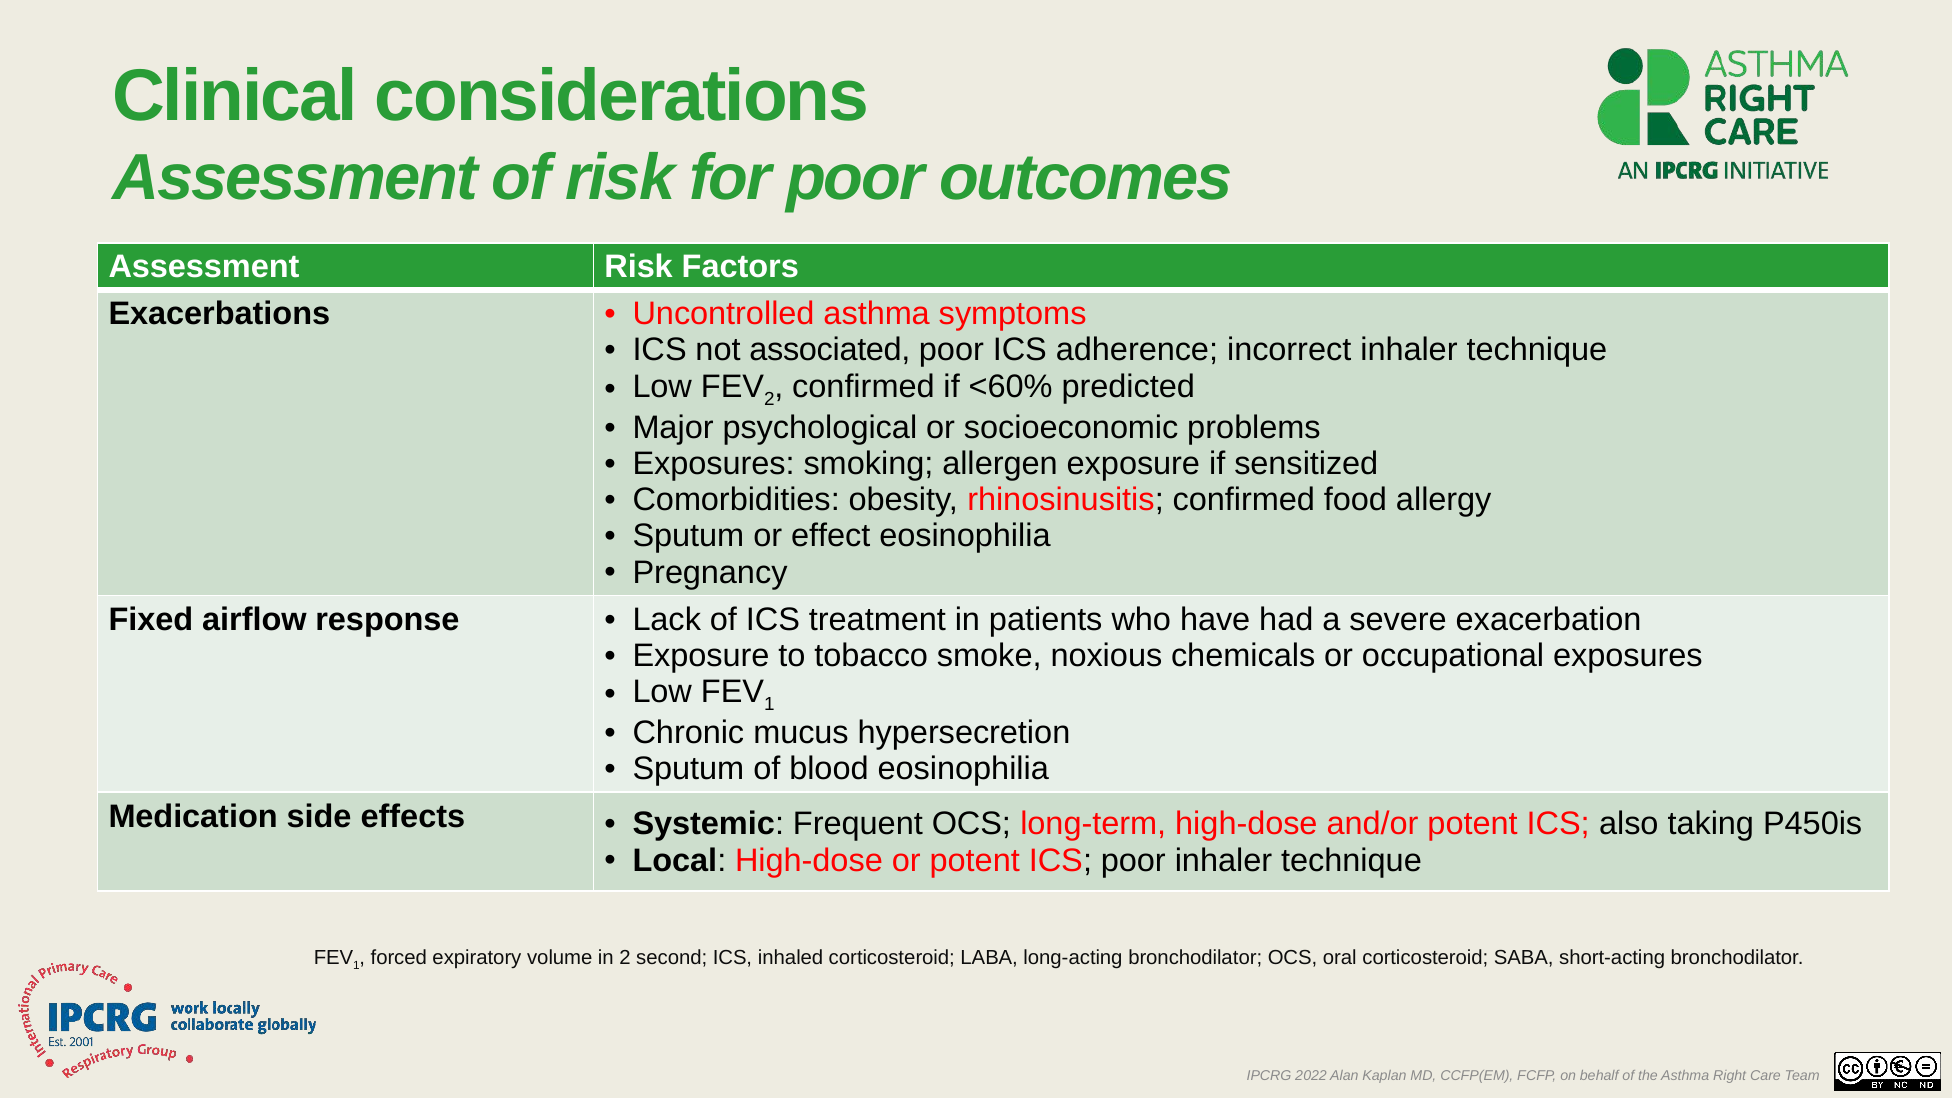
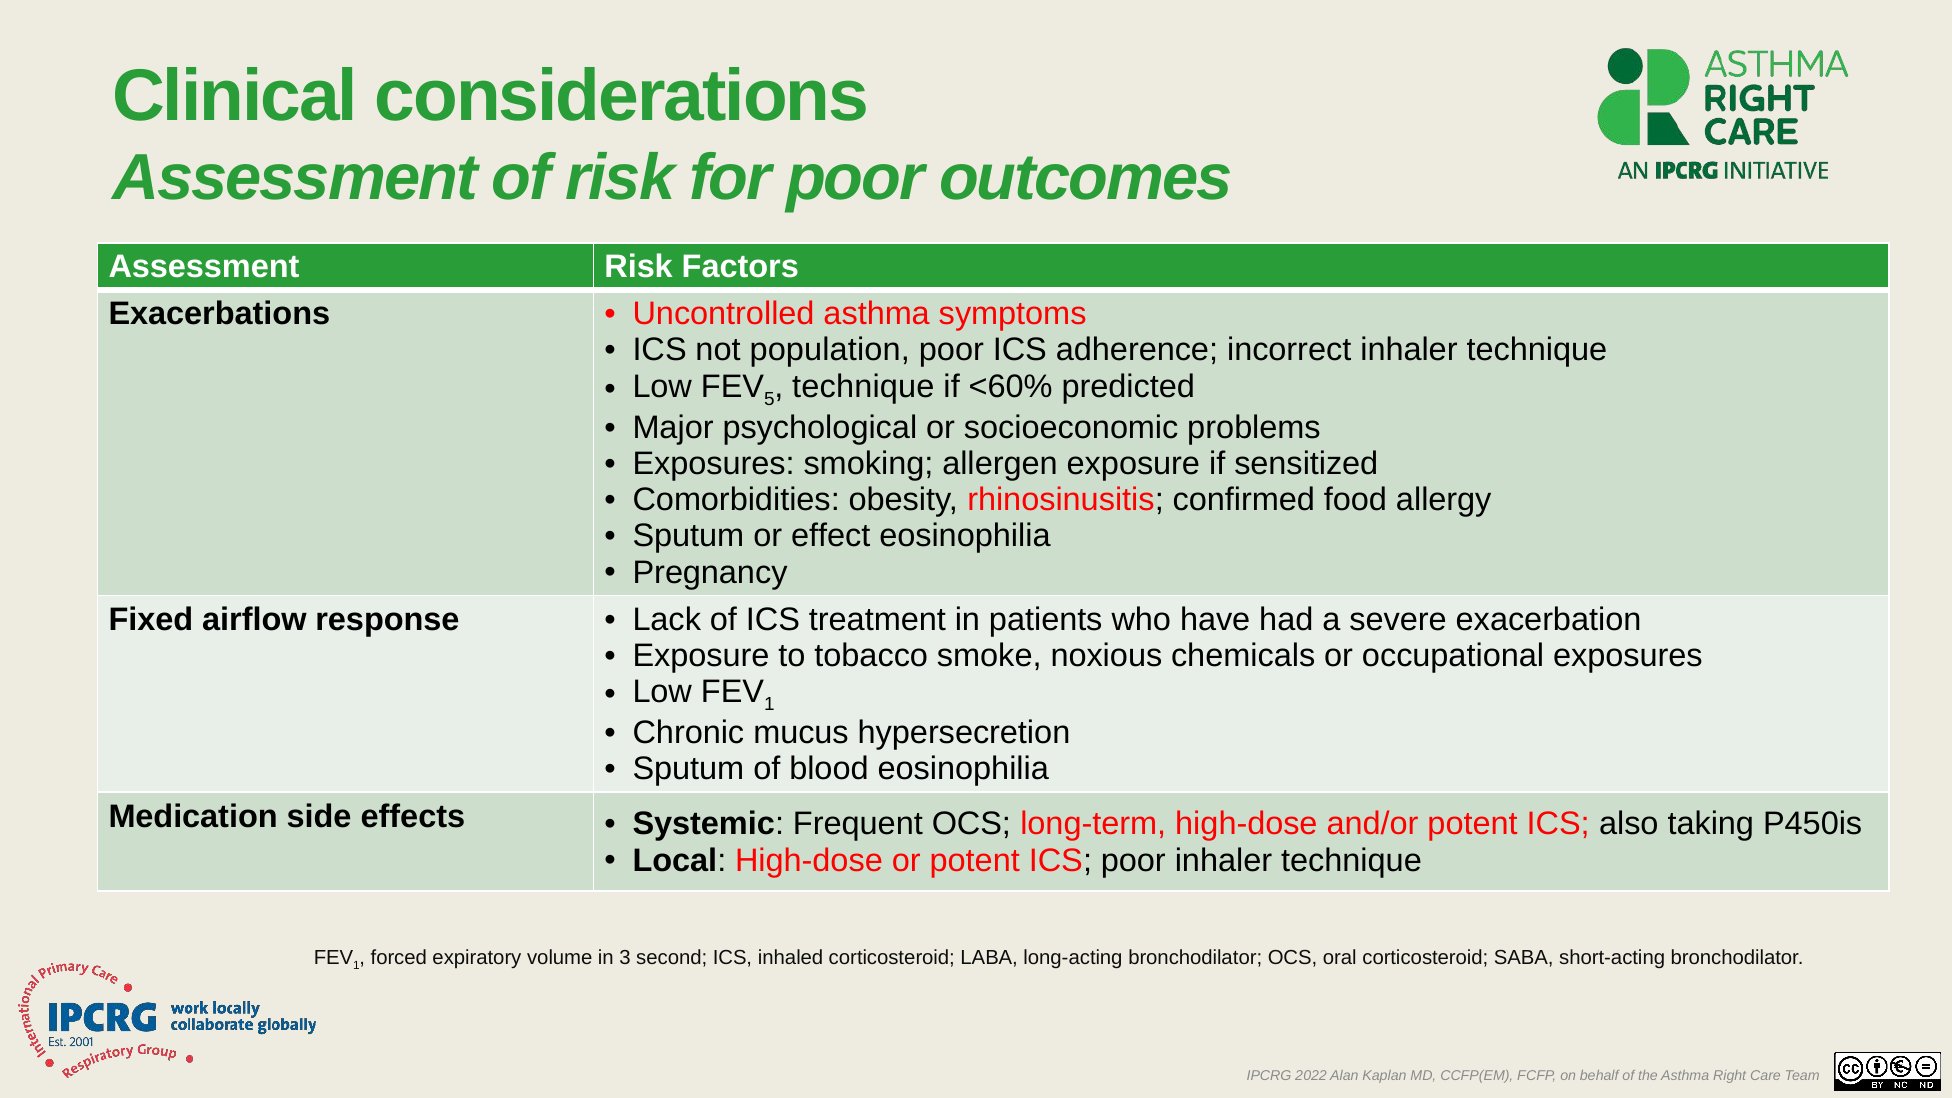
associated: associated -> population (830, 350)
2: 2 -> 5 (769, 399)
confirmed: confirmed -> technique (863, 386)
in 2: 2 -> 3 (625, 958)
